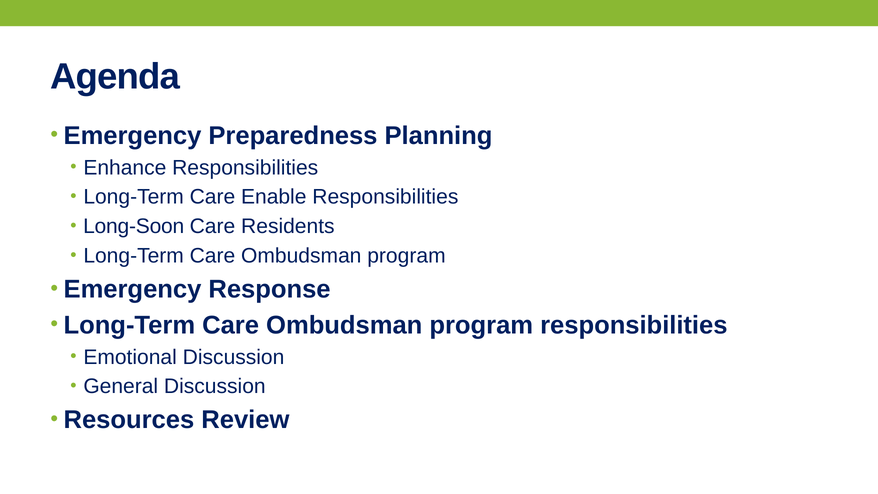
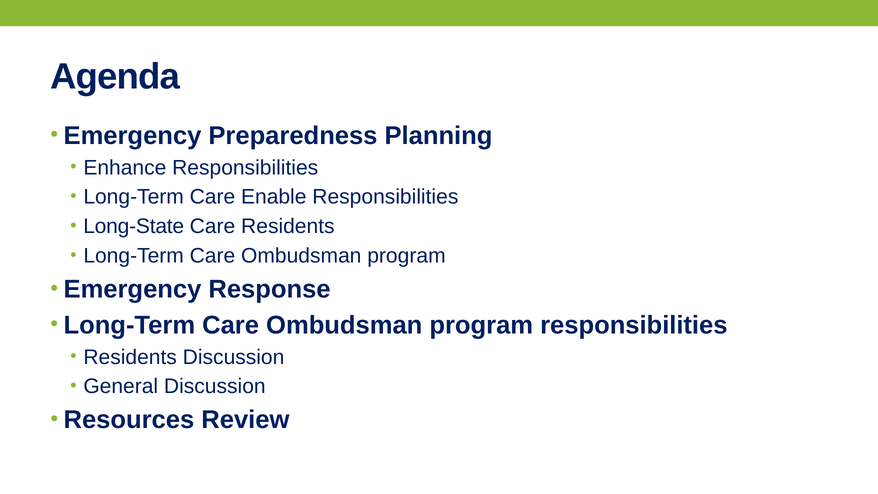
Long-Soon: Long-Soon -> Long-State (134, 226)
Emotional: Emotional -> Residents (130, 357)
